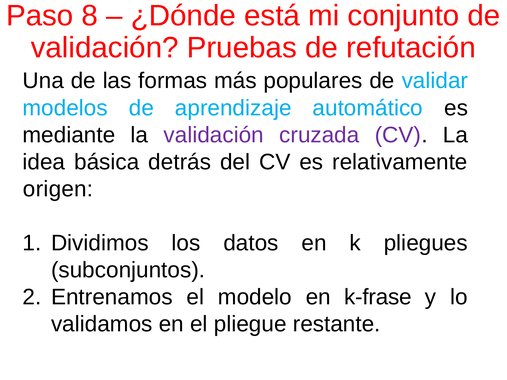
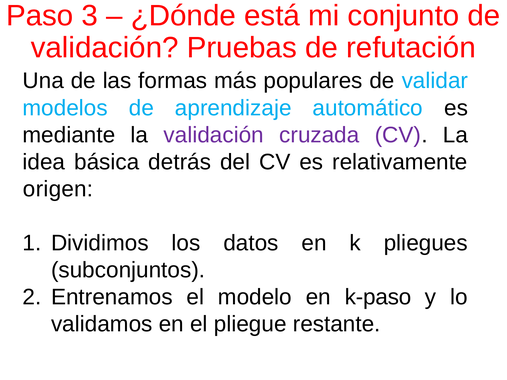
8: 8 -> 3 (90, 16)
k-frase: k-frase -> k-paso (378, 297)
